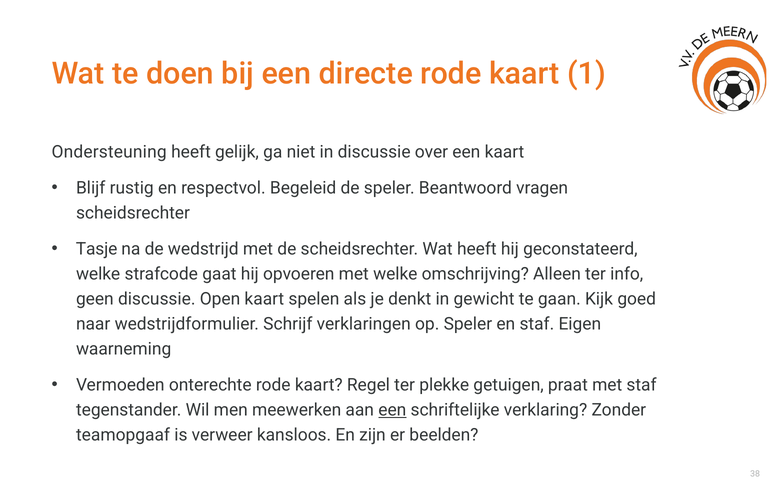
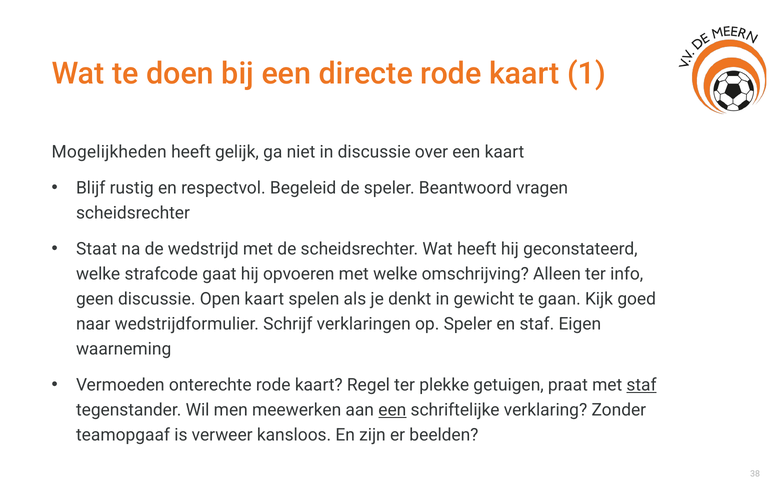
Ondersteuning: Ondersteuning -> Mogelijkheden (109, 152)
Tasje: Tasje -> Staat (96, 249)
staf underline: none -> present (642, 385)
